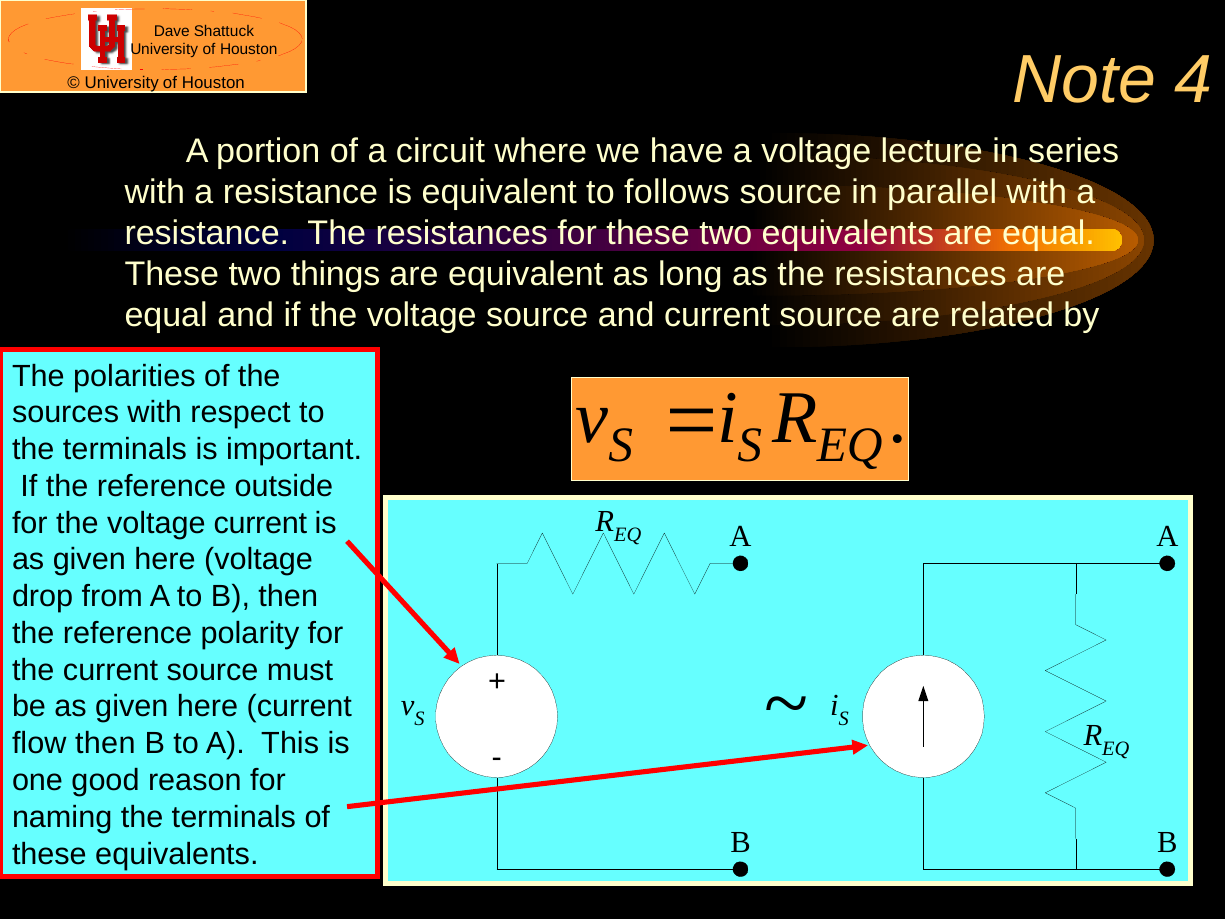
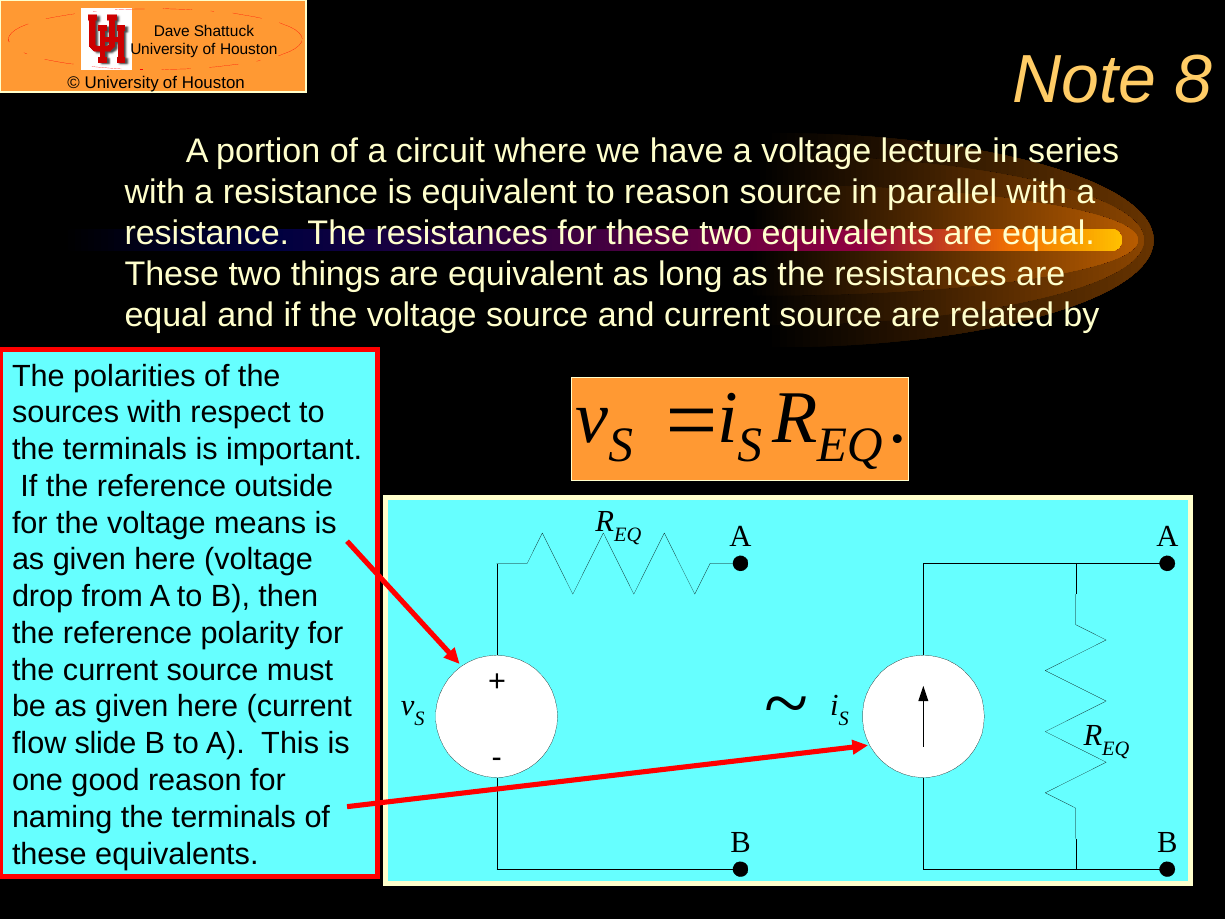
4: 4 -> 8 (1194, 80)
to follows: follows -> reason (677, 192)
voltage current: current -> means (260, 523)
flow then: then -> slide (106, 743)
